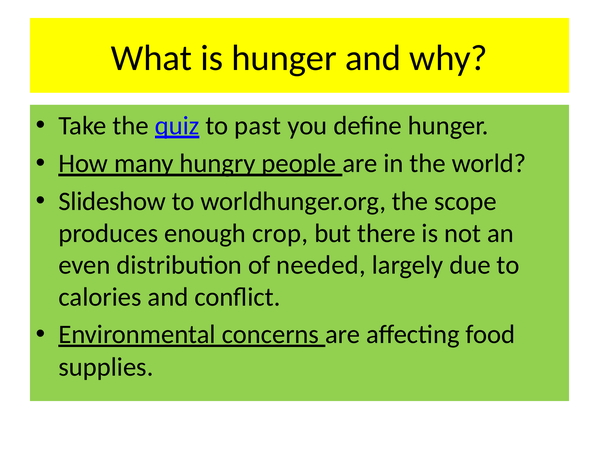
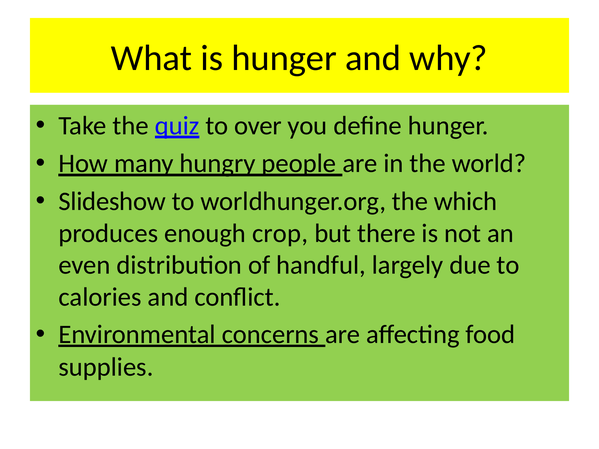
past: past -> over (258, 126)
scope: scope -> which (465, 201)
needed: needed -> handful (321, 265)
